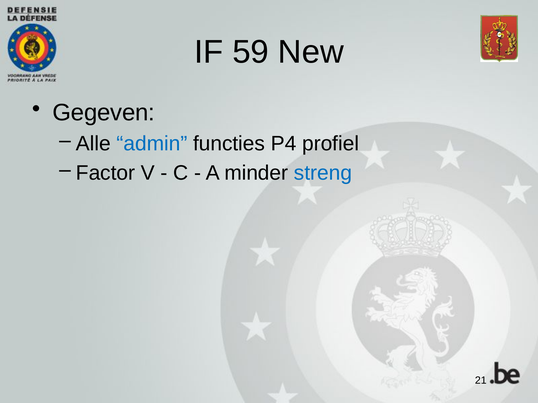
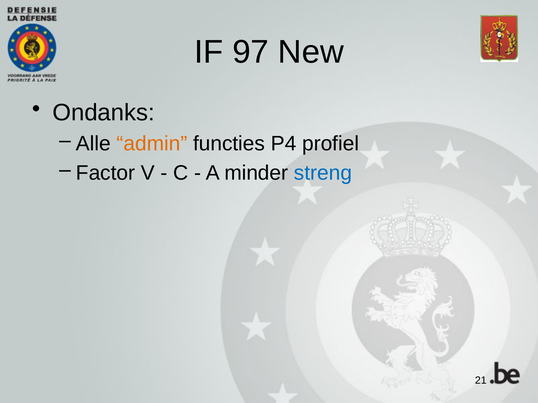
59: 59 -> 97 (251, 52)
Gegeven: Gegeven -> Ondanks (104, 113)
admin colour: blue -> orange (152, 144)
